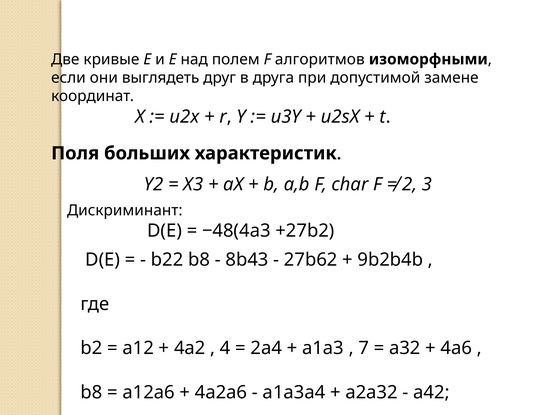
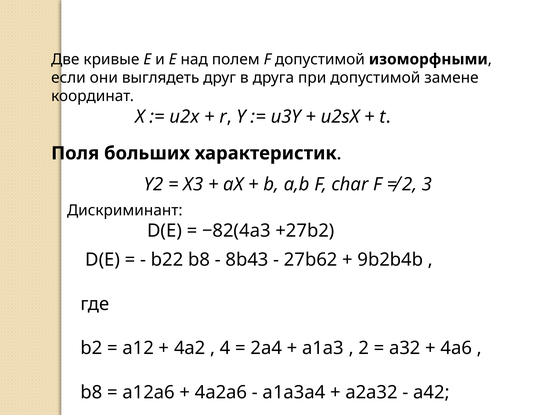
F алгоритмов: алгоритмов -> допустимой (320, 59)
−48(4a3: −48(4a3 -> −82(4a3 (236, 231)
7: 7 -> 2 (364, 348)
